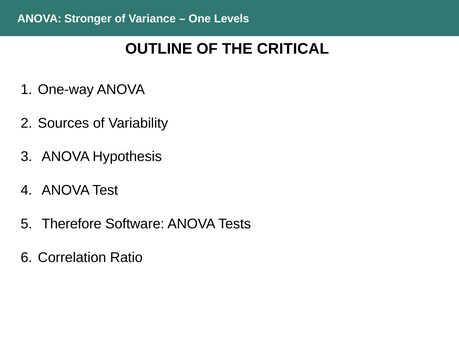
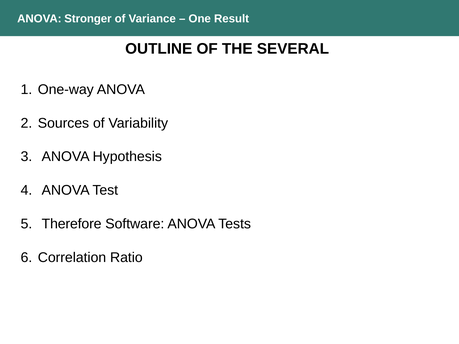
Levels: Levels -> Result (232, 19)
CRITICAL: CRITICAL -> SEVERAL (293, 49)
